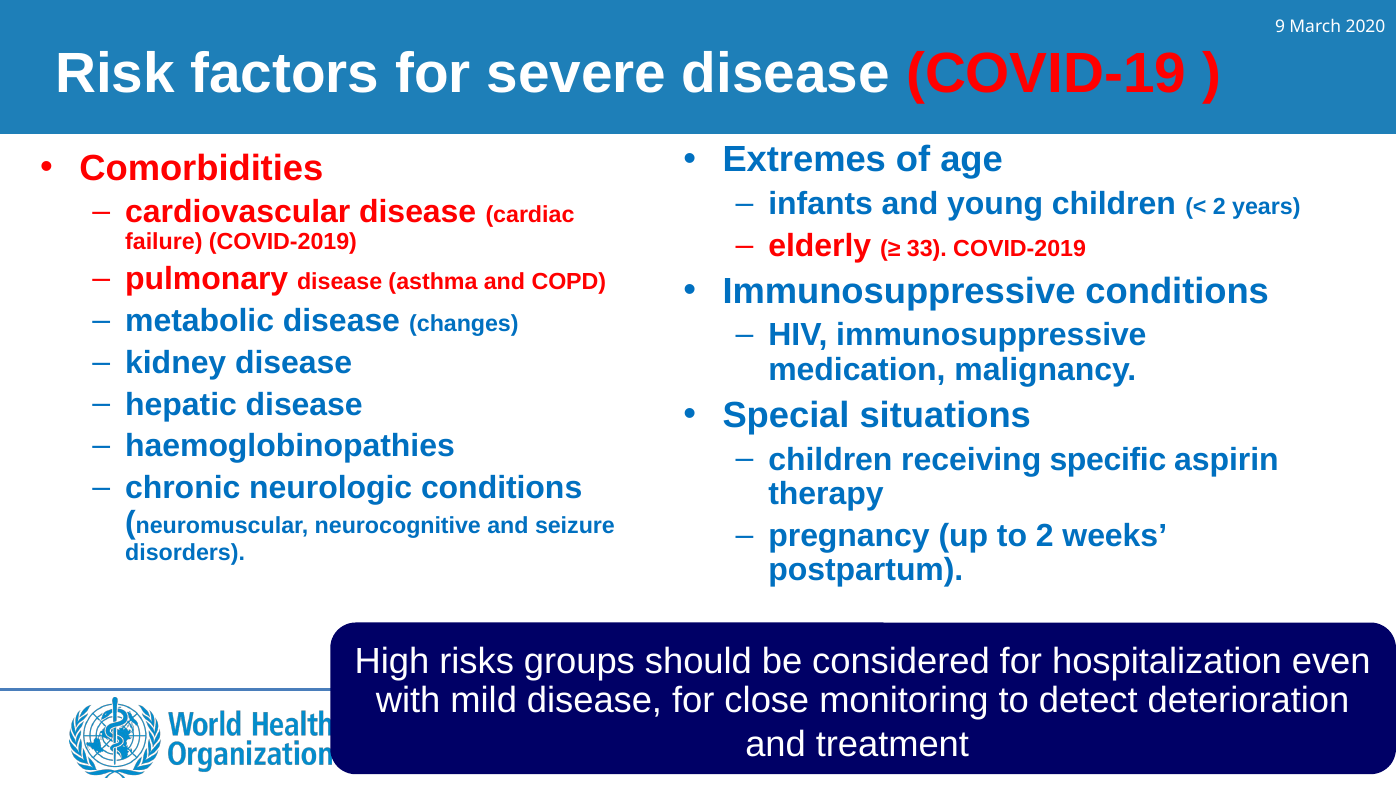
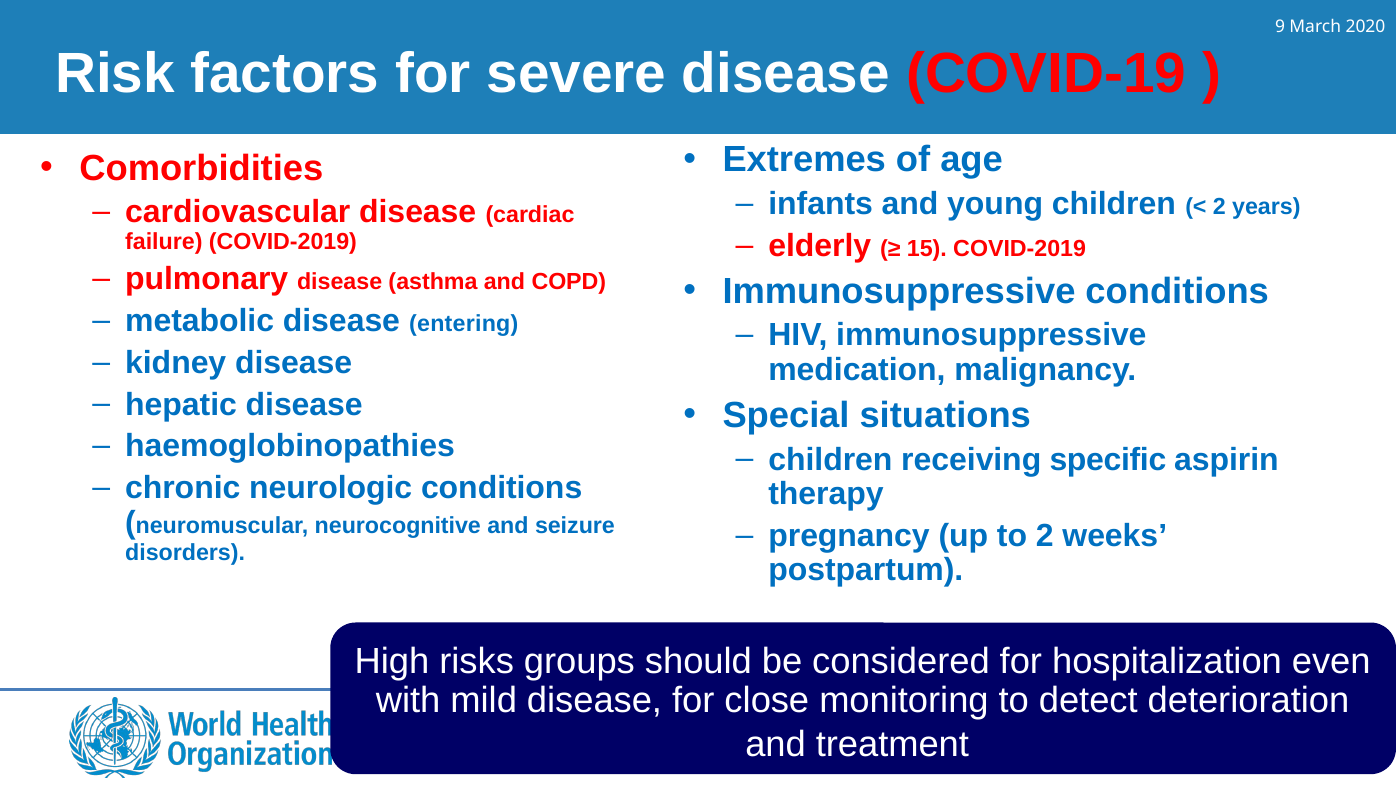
33: 33 -> 15 (927, 249)
changes: changes -> entering (464, 324)
